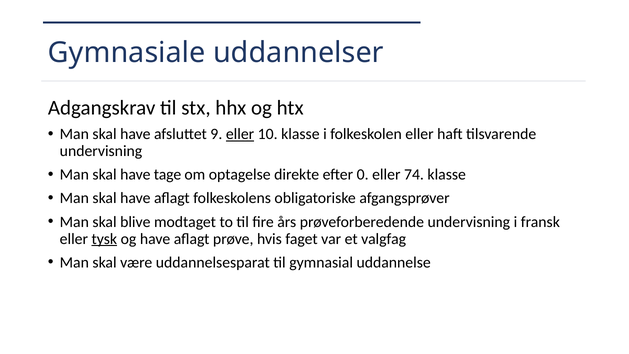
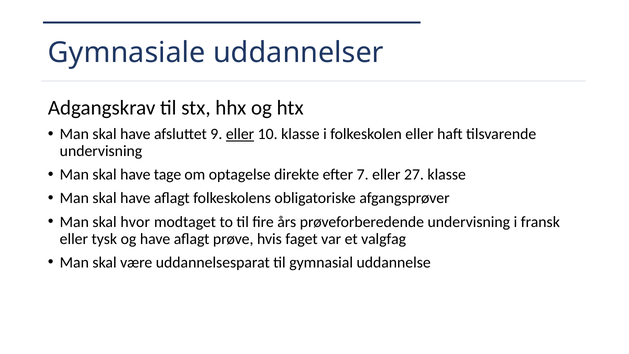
0: 0 -> 7 (363, 175)
74: 74 -> 27 (414, 175)
blive: blive -> hvor (135, 222)
tysk underline: present -> none (104, 239)
